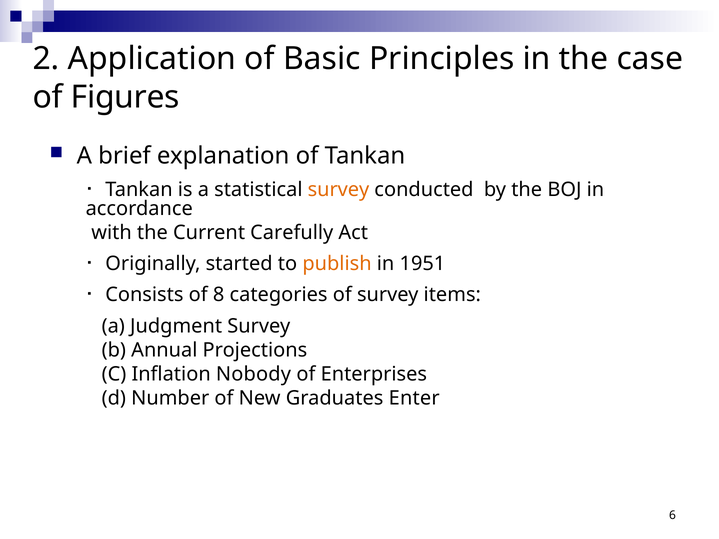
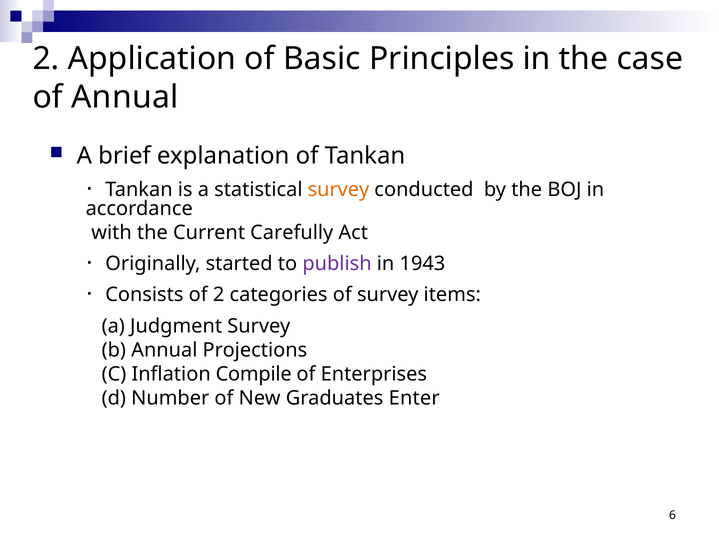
of Figures: Figures -> Annual (125, 97)
publish colour: orange -> purple (337, 264)
1951: 1951 -> 1943 (422, 264)
of 8: 8 -> 2 (219, 295)
Nobody: Nobody -> Compile (254, 374)
